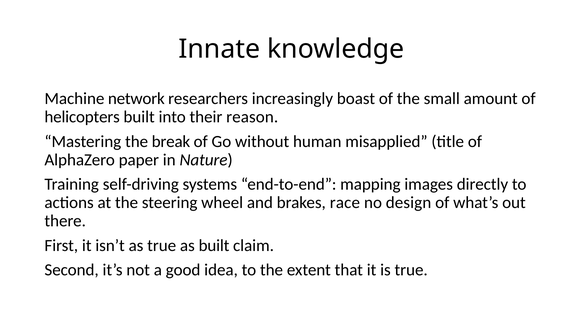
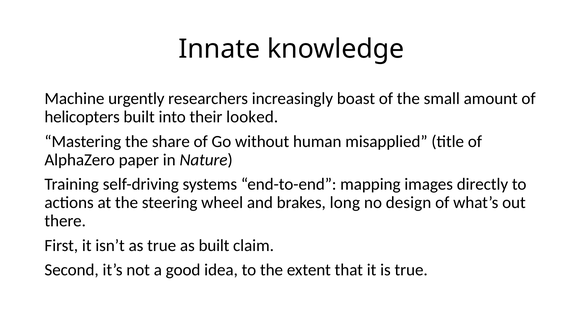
network: network -> urgently (136, 99)
reason: reason -> looked (252, 117)
break: break -> share (171, 141)
race: race -> long (345, 203)
